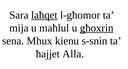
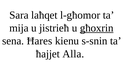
laħqet underline: present -> none (44, 15)
maħlul: maħlul -> jistrieħ (54, 28)
Mhux: Mhux -> Ħares (39, 41)
